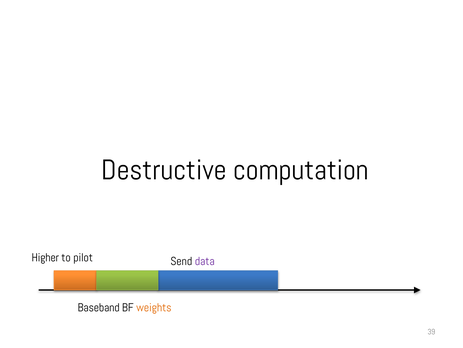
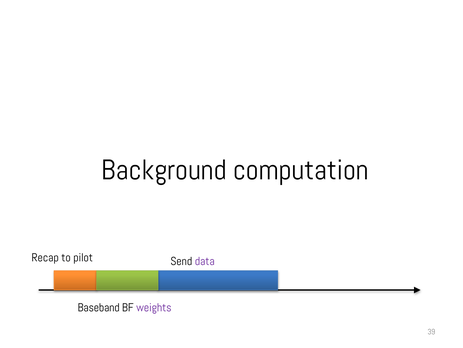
Destructive: Destructive -> Background (164, 170)
Higher: Higher -> Recap (45, 257)
weights colour: orange -> purple (154, 307)
